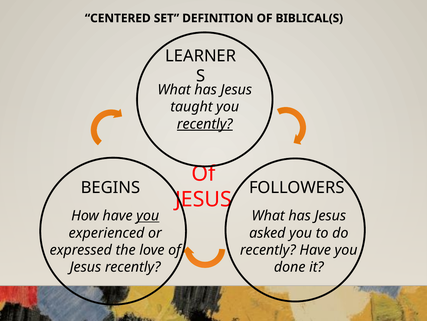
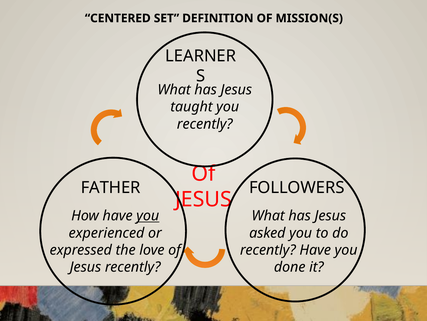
BIBLICAL(S: BIBLICAL(S -> MISSION(S (309, 18)
recently underline: present -> none (205, 124)
BEGINS: BEGINS -> FATHER (111, 187)
